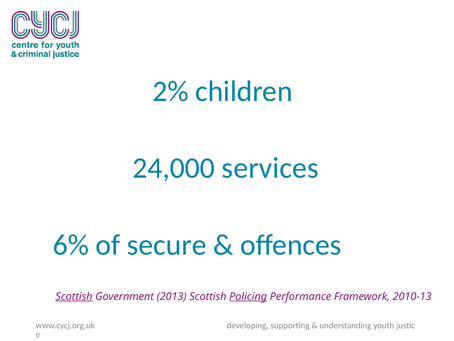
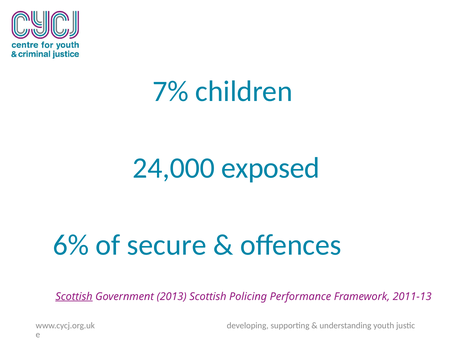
2%: 2% -> 7% (170, 91)
services: services -> exposed (270, 168)
Policing underline: present -> none (248, 296)
2010-13: 2010-13 -> 2011-13 (412, 296)
